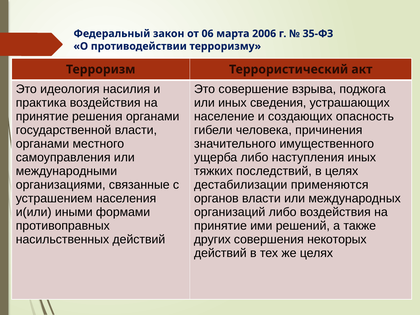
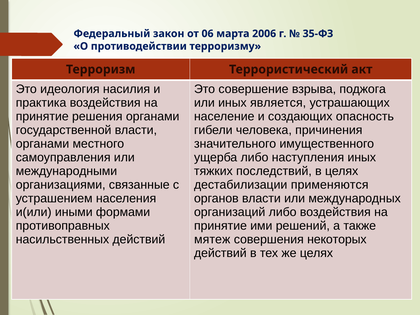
сведения: сведения -> является (278, 103)
других: других -> мятеж (212, 239)
